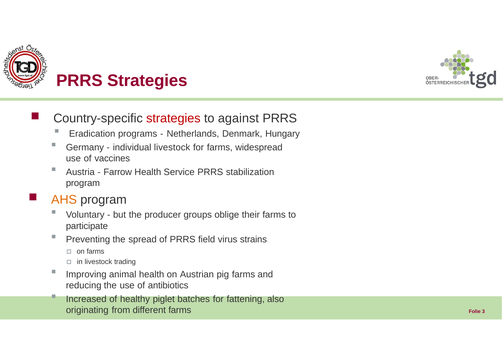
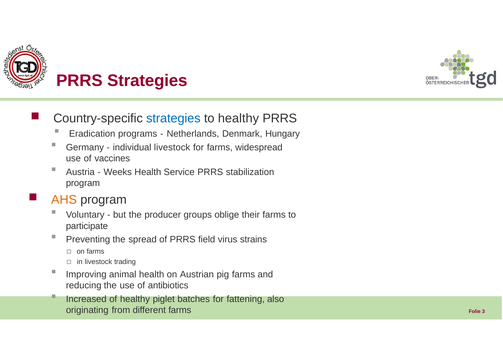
strategies colour: red -> blue (173, 118)
to against: against -> healthy (238, 118)
Farrow: Farrow -> Weeks (118, 172)
